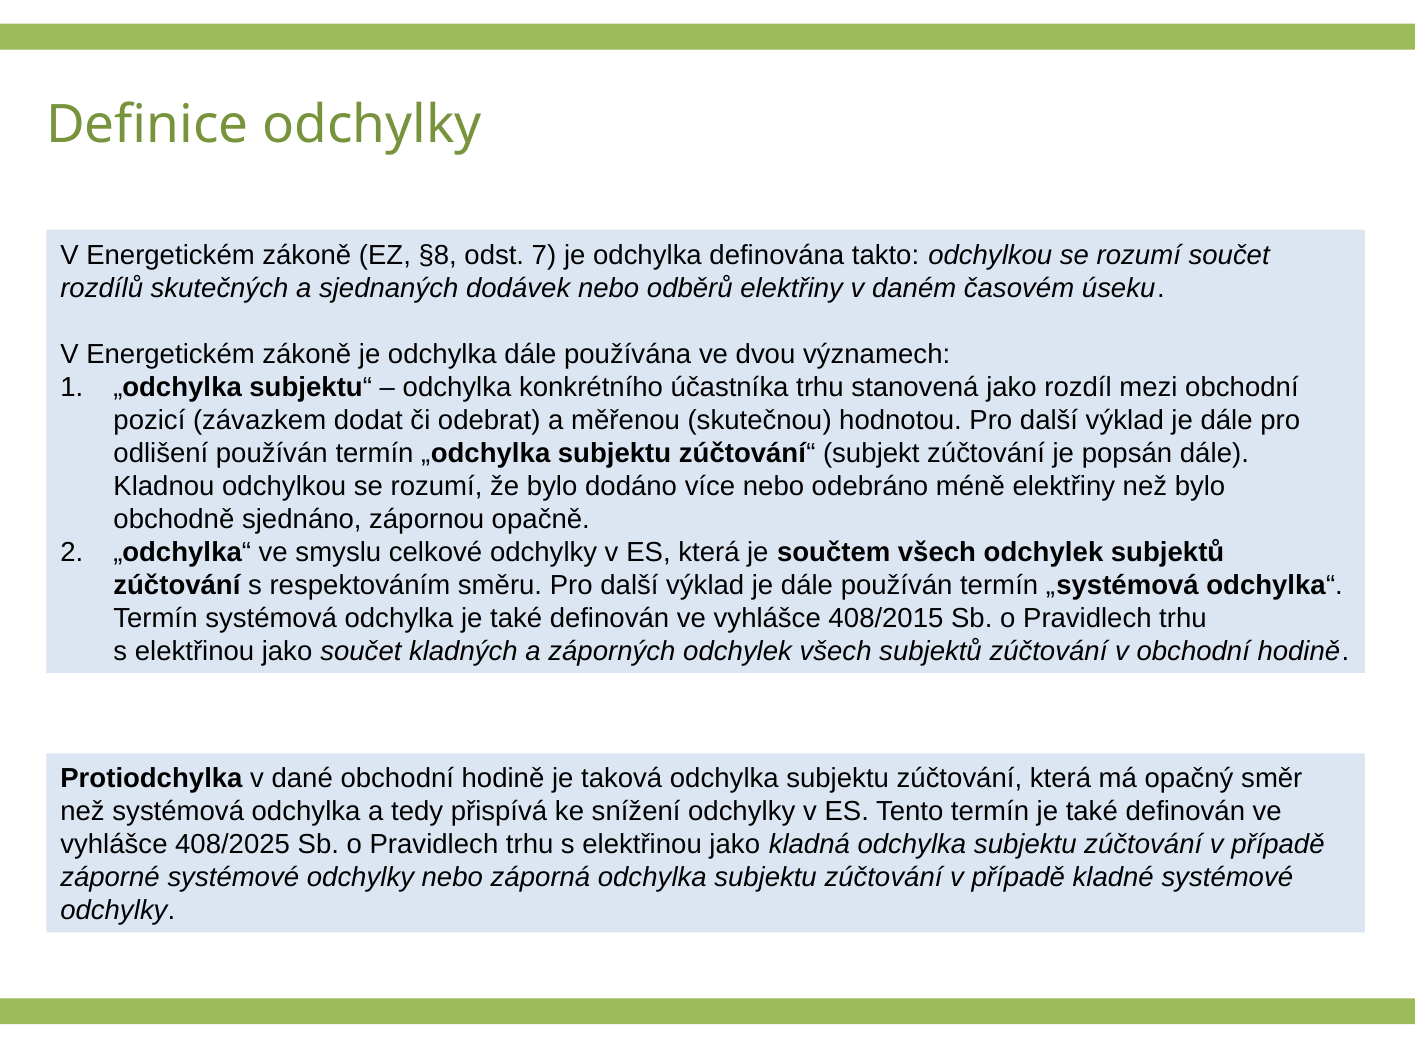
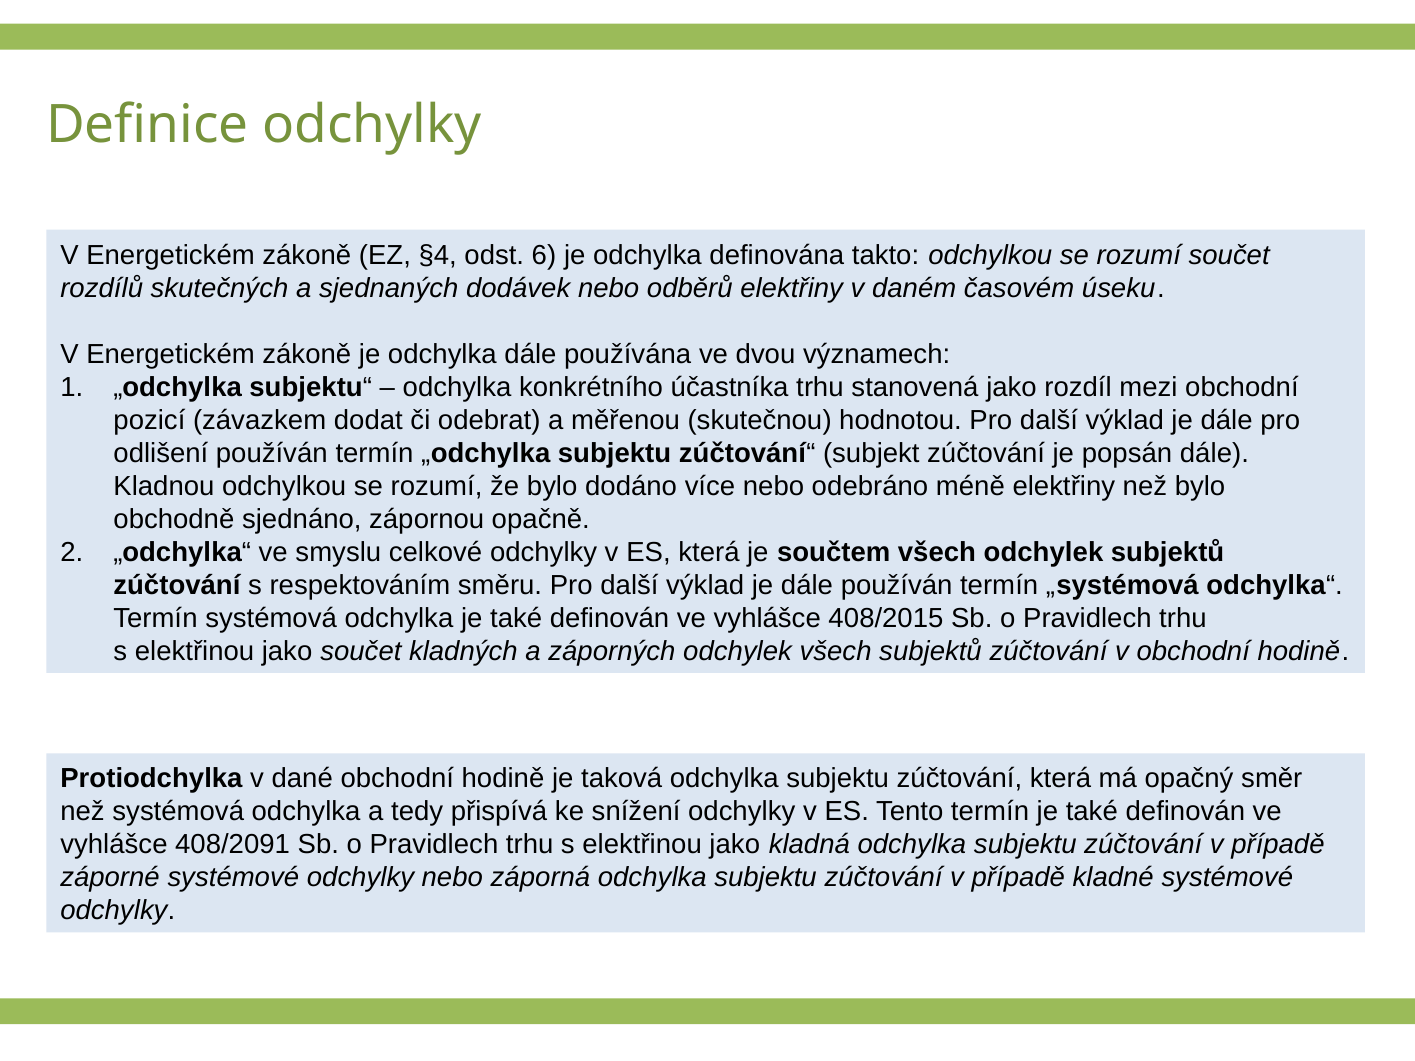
§8: §8 -> §4 (438, 255)
7: 7 -> 6 (544, 255)
408/2025: 408/2025 -> 408/2091 (233, 845)
